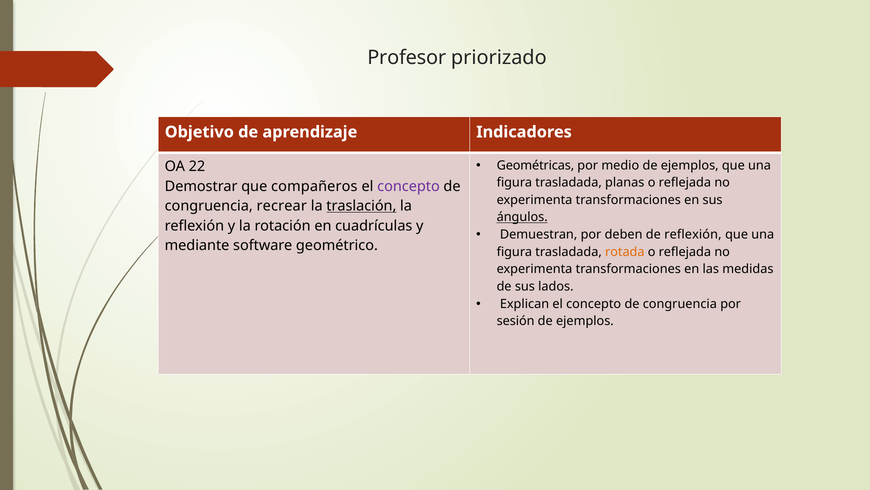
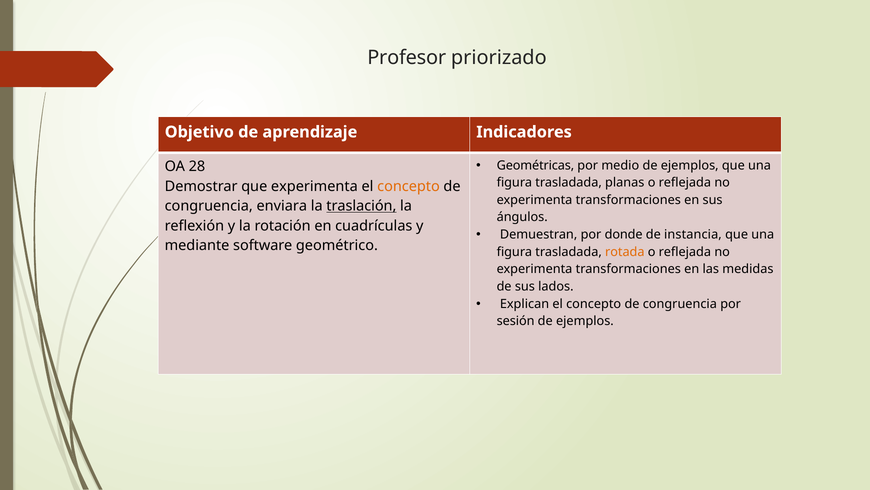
22: 22 -> 28 (197, 166)
que compañeros: compañeros -> experimenta (314, 186)
concepto colour: purple -> orange (408, 186)
recrear: recrear -> enviara (282, 206)
ángulos underline: present -> none (522, 217)
deben: deben -> donde (624, 234)
de reflexión: reflexión -> instancia (693, 234)
